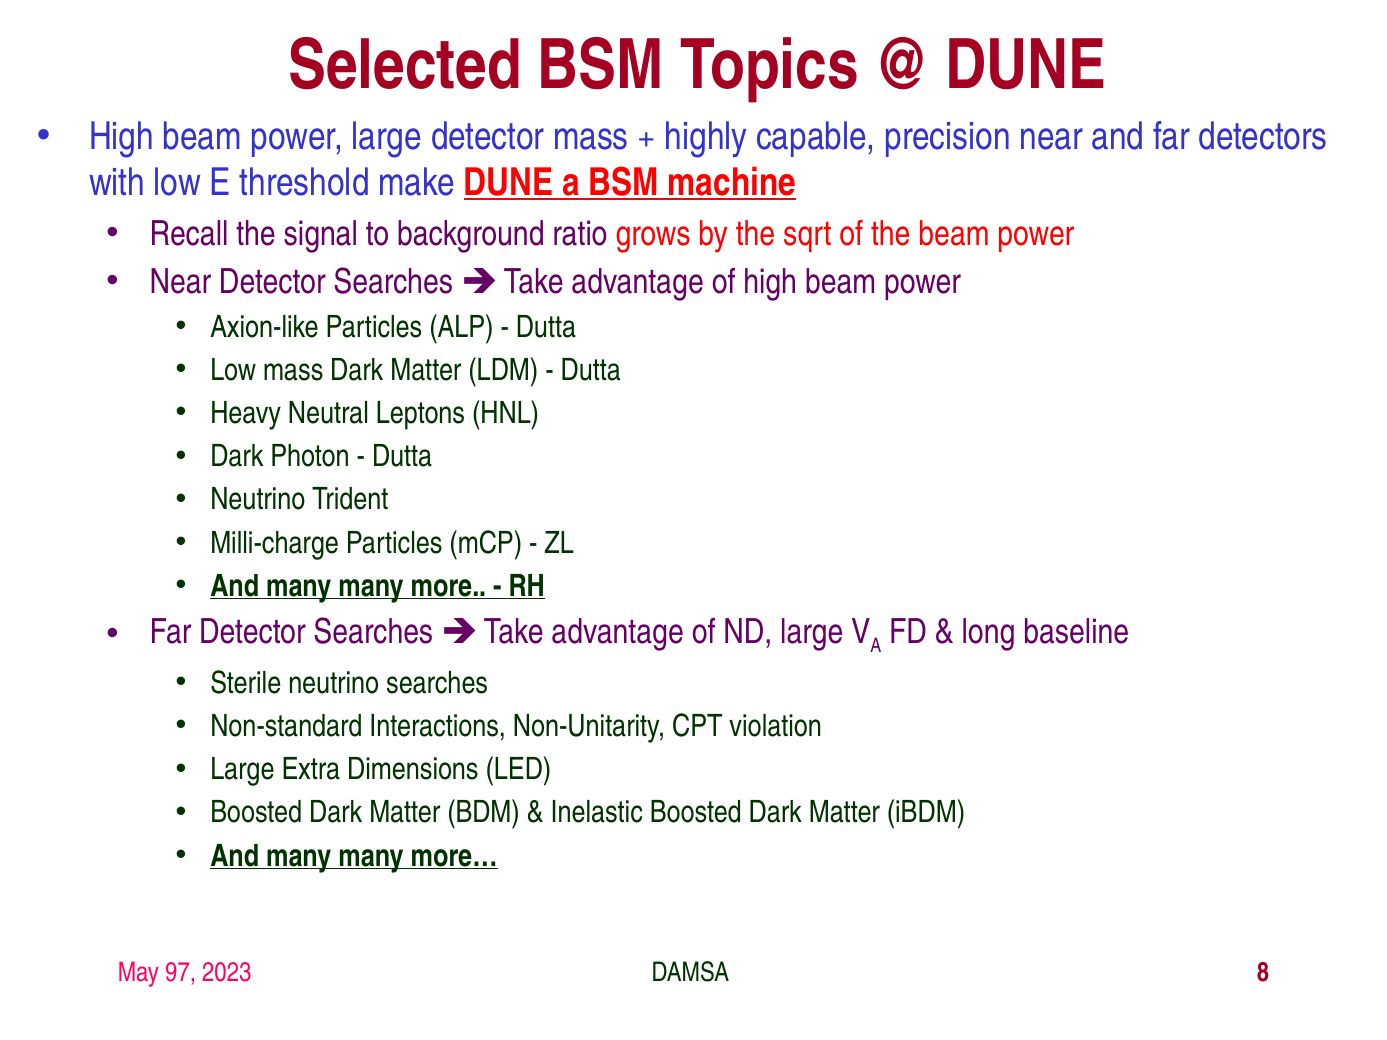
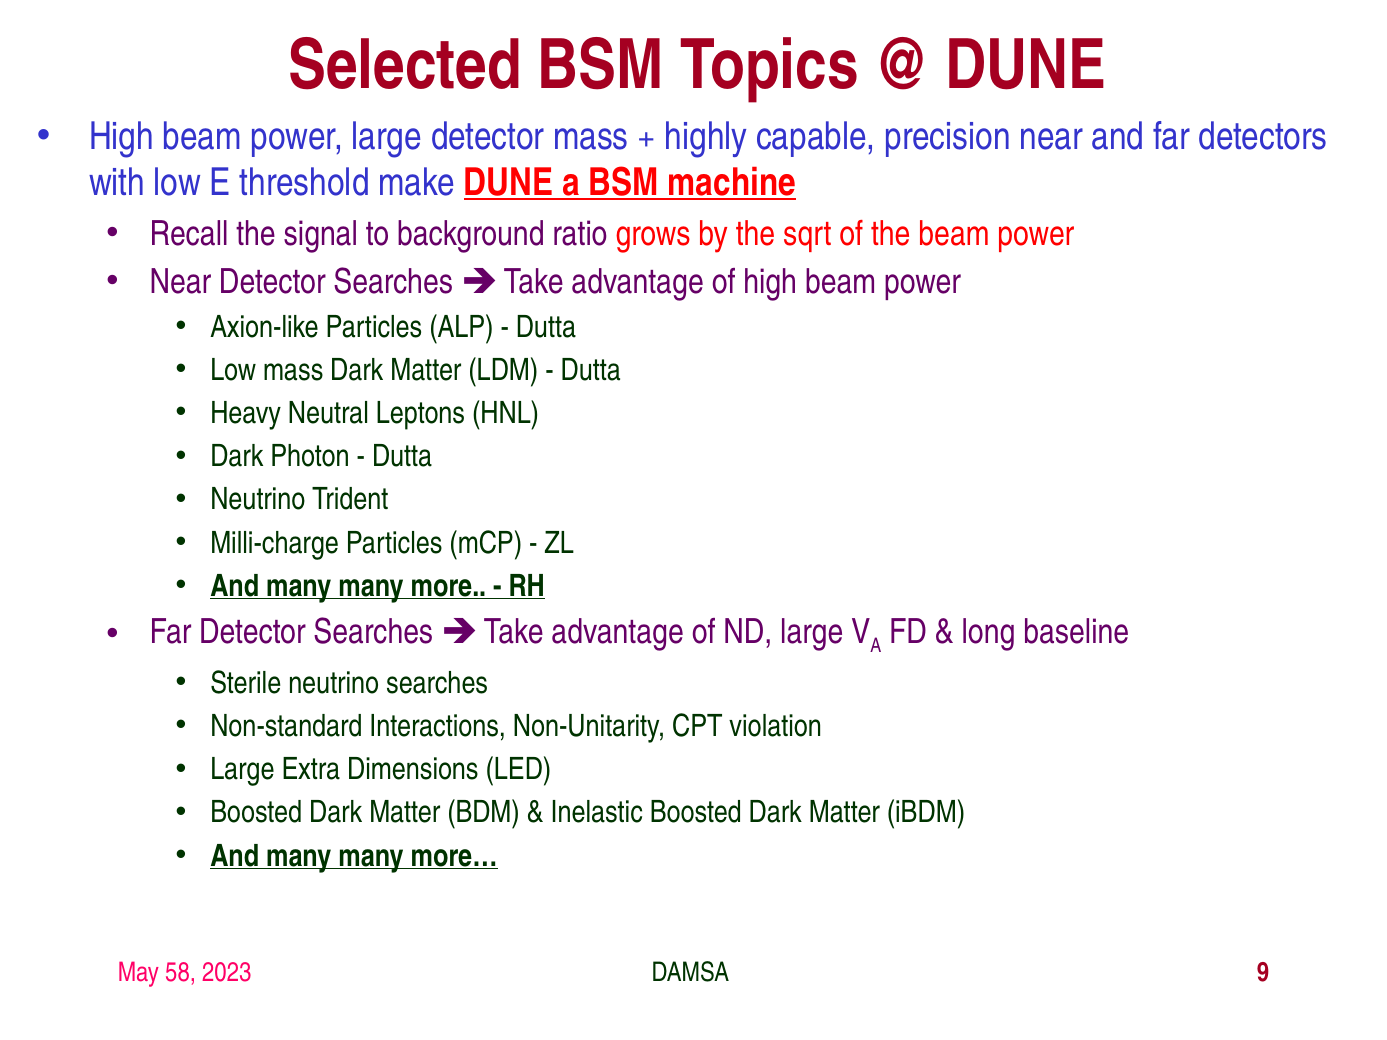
97: 97 -> 58 (181, 973)
8: 8 -> 9 (1263, 973)
